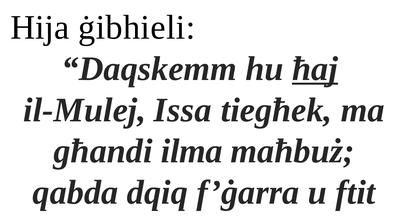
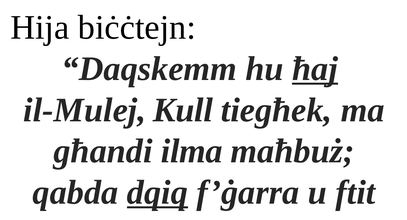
ġibhieli: ġibhieli -> biċċtejn (137, 28)
Issa: Issa -> Kull (183, 110)
dqiq underline: none -> present (157, 192)
